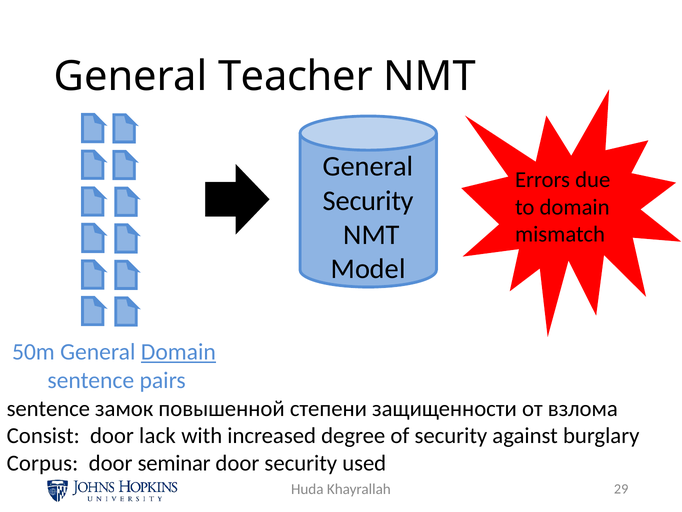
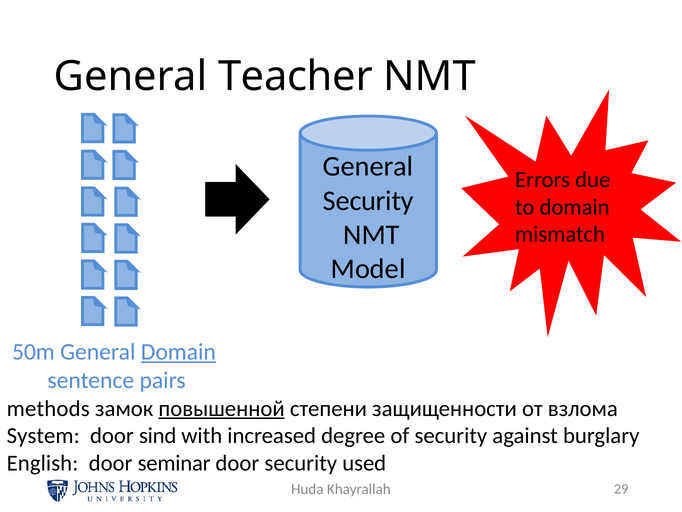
sentence: sentence -> methods (48, 408)
повышенной underline: none -> present (222, 408)
Consist: Consist -> System (43, 435)
lack: lack -> sind (158, 435)
Corpus: Corpus -> English (43, 463)
